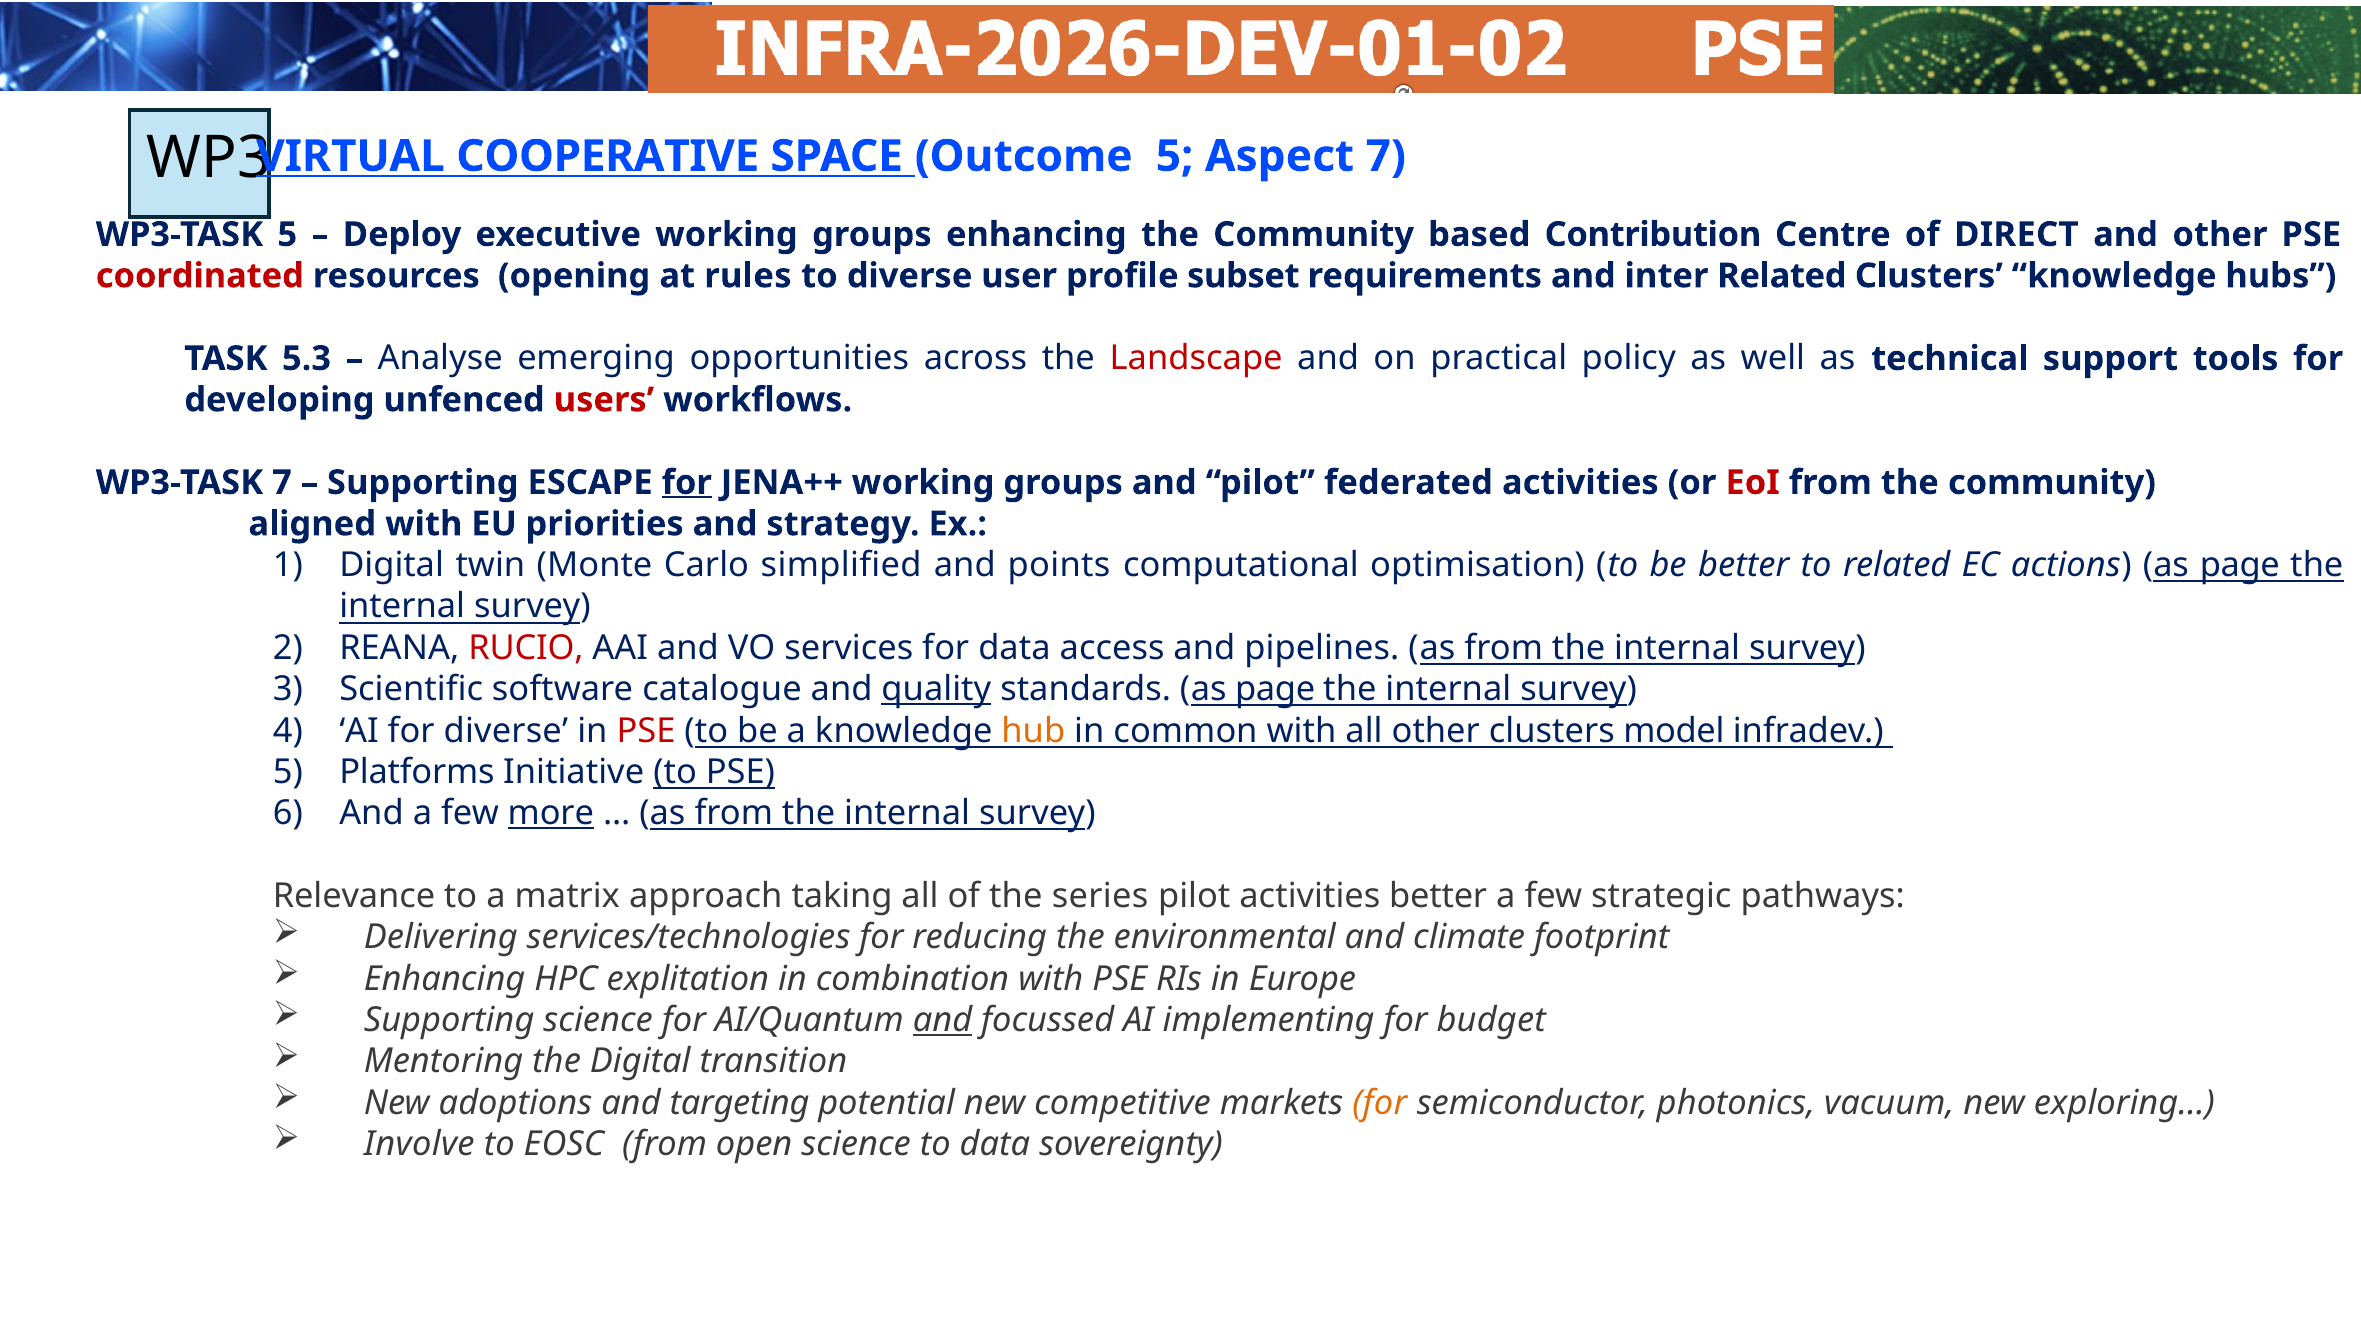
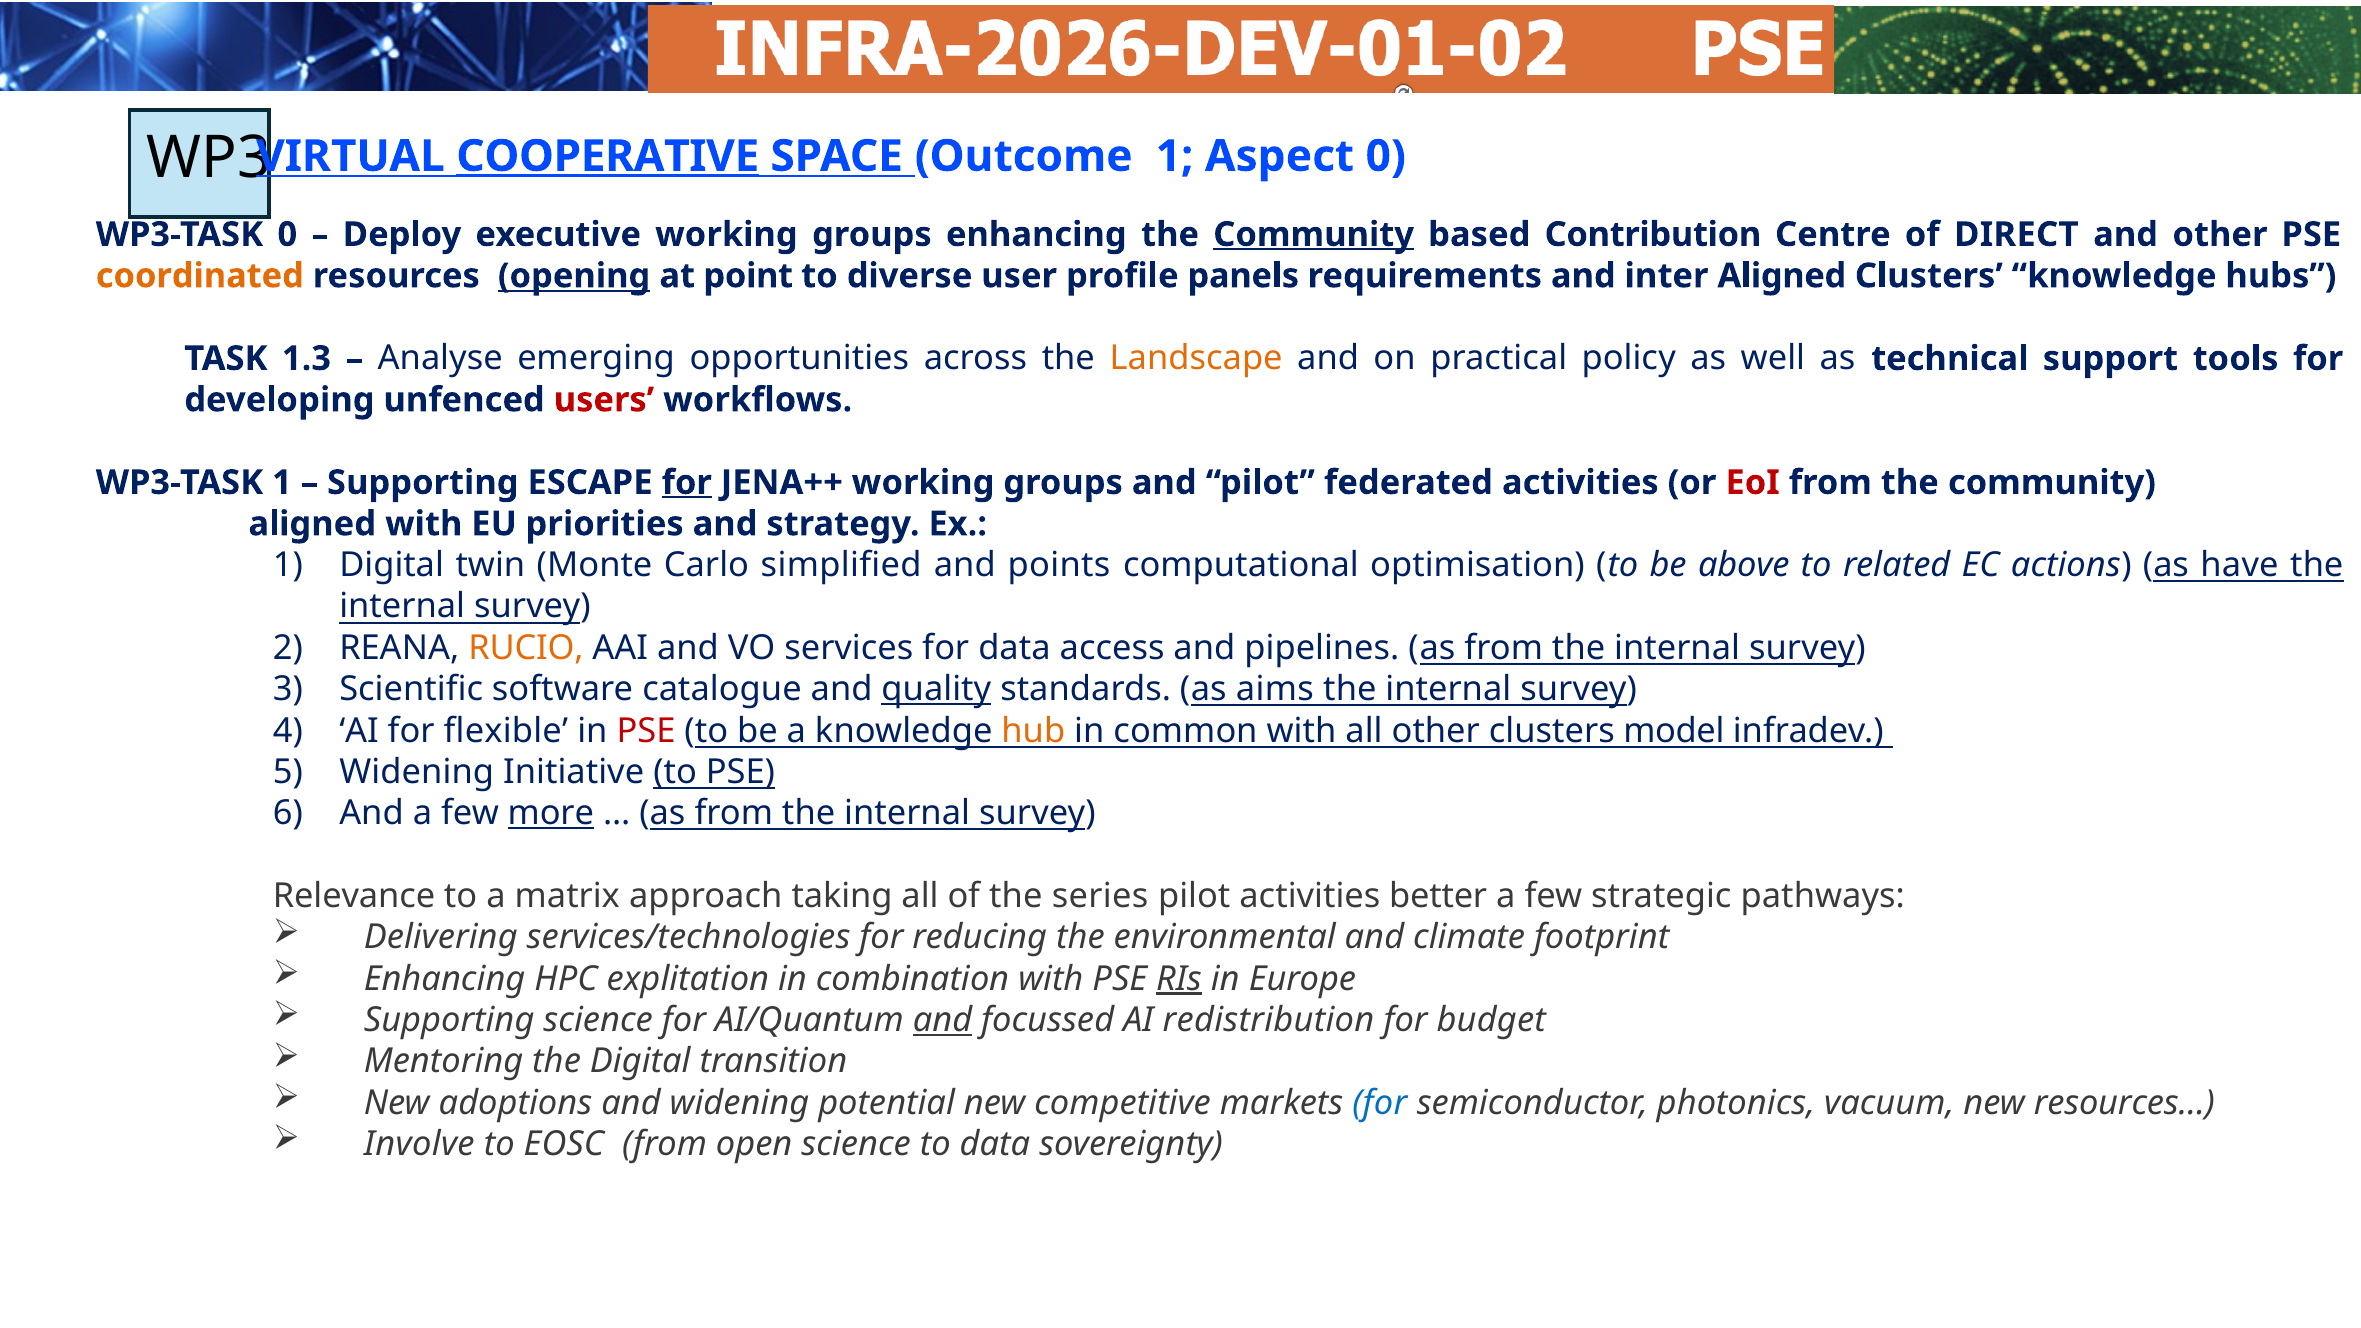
COOPERATIVE underline: none -> present (608, 156)
Outcome 5: 5 -> 1 (1175, 156)
Aspect 7: 7 -> 0 (1386, 156)
WP3-TASK 5: 5 -> 0 (287, 235)
Community underline: none -> present (1314, 235)
coordinated colour: red -> orange (200, 276)
opening underline: none -> present (574, 276)
rules: rules -> point (748, 276)
subset: subset -> panels (1243, 276)
inter Related: Related -> Aligned (1782, 276)
5.3: 5.3 -> 1.3 (307, 359)
Landscape colour: red -> orange (1196, 359)
WP3-TASK 7: 7 -> 1 (282, 483)
be better: better -> above (1744, 565)
actions as page: page -> have (2240, 565)
RUCIO colour: red -> orange (526, 648)
standards as page: page -> aims (1275, 689)
for diverse: diverse -> flexible (506, 731)
Platforms: Platforms -> Widening (417, 772)
RIs underline: none -> present (1179, 979)
implementing: implementing -> redistribution (1269, 1020)
and targeting: targeting -> widening (739, 1103)
for colour: orange -> blue (1380, 1103)
exploring…: exploring… -> resources… (2124, 1103)
